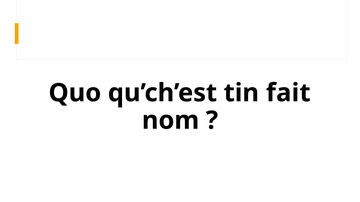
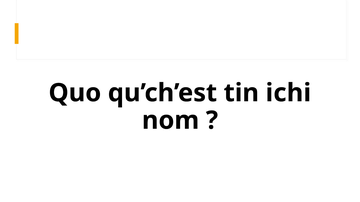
fait: fait -> ichi (288, 93)
